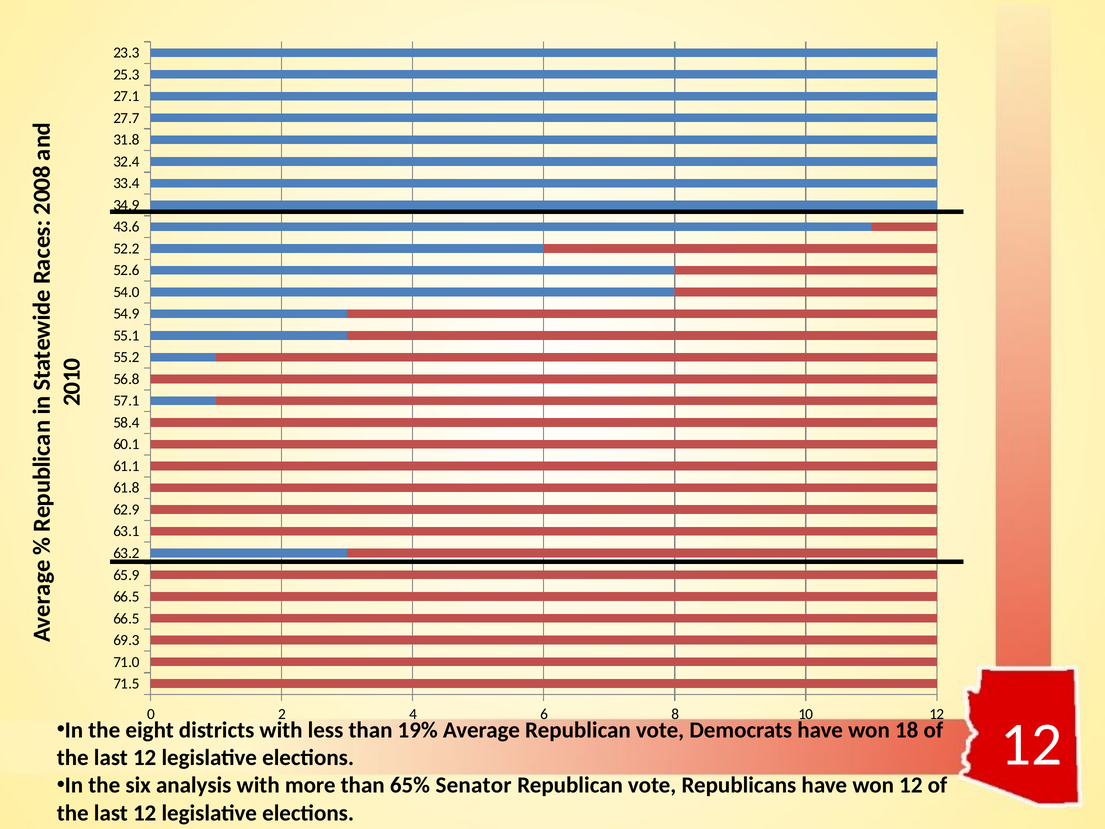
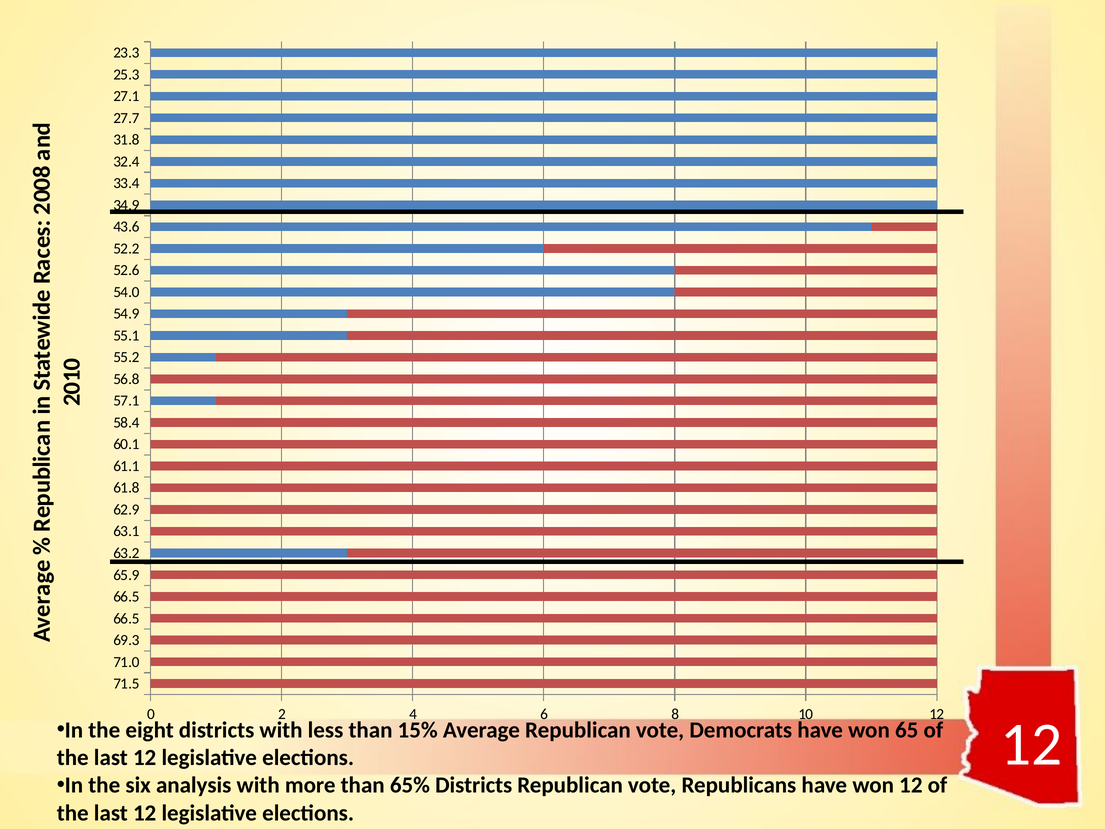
19%: 19% -> 15% (418, 730)
18: 18 -> 65 (907, 730)
65% Senator: Senator -> Districts (474, 785)
